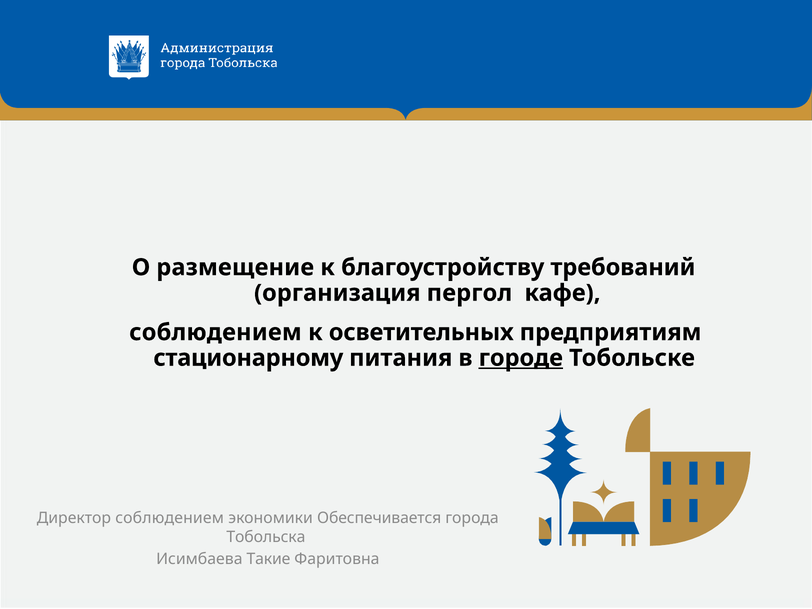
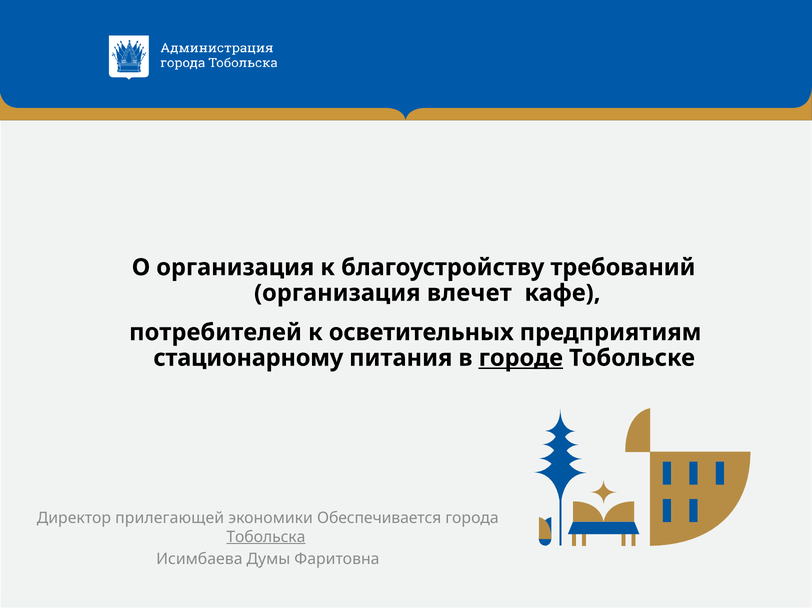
О размещение: размещение -> организация (235, 267)
пергол: пергол -> влечет (469, 293)
соблюдением: соблюдением -> потребителей (216, 332)
Директор соблюдением: соблюдением -> прилегающей (170, 518)
Тобольска underline: none -> present (266, 537)
Такие: Такие -> Думы (268, 559)
